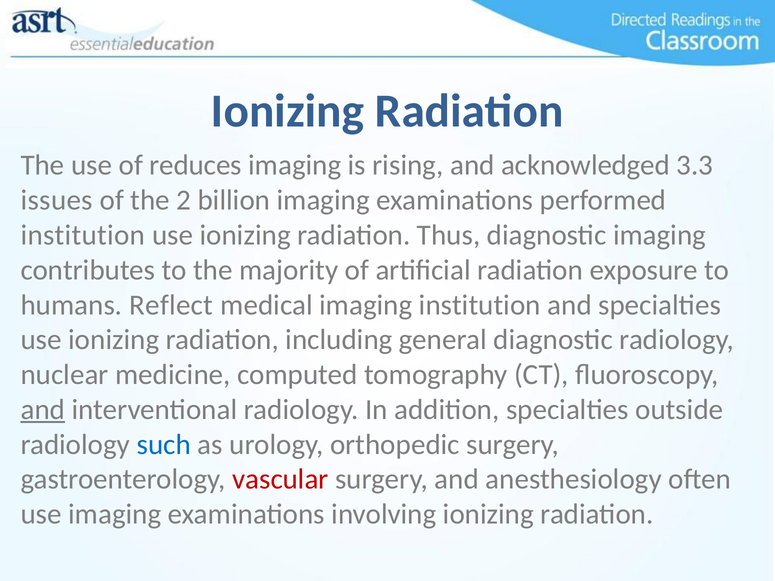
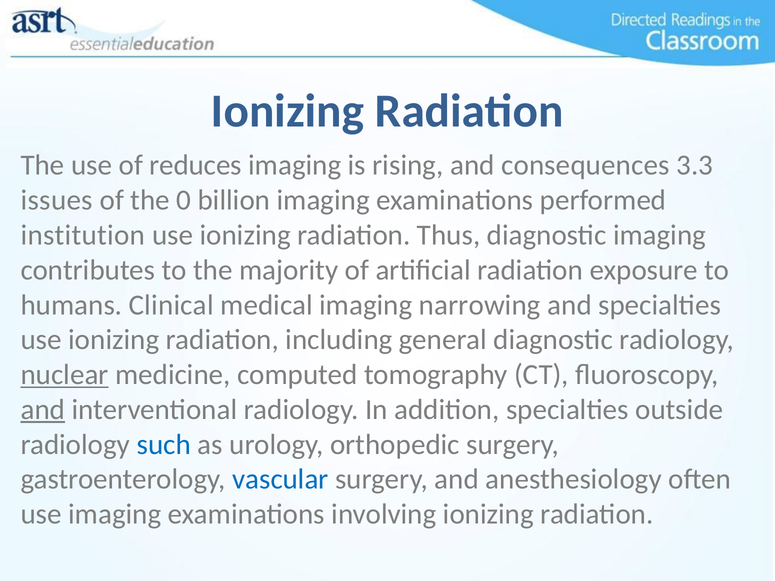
acknowledged: acknowledged -> consequences (585, 165)
2: 2 -> 0 (184, 200)
Reflect: Reflect -> Clinical (171, 305)
imaging institution: institution -> narrowing (480, 305)
nuclear underline: none -> present (65, 375)
vascular colour: red -> blue (280, 480)
